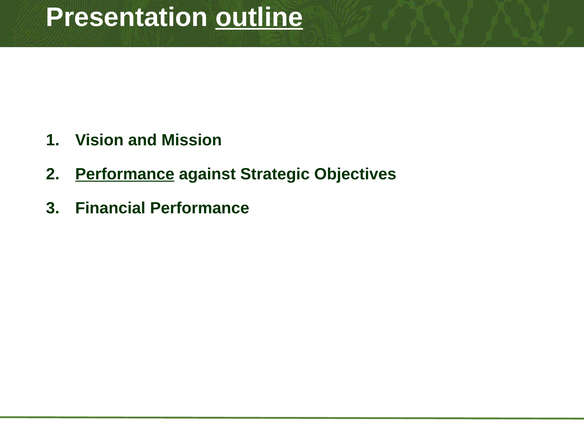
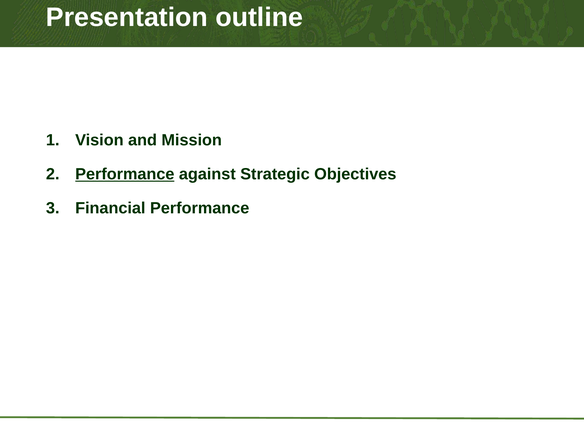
outline underline: present -> none (259, 17)
